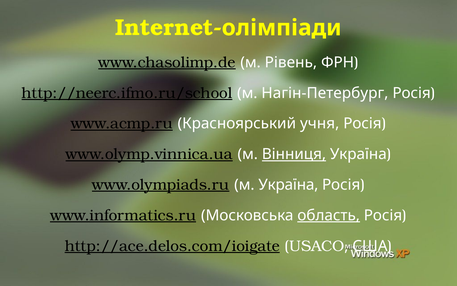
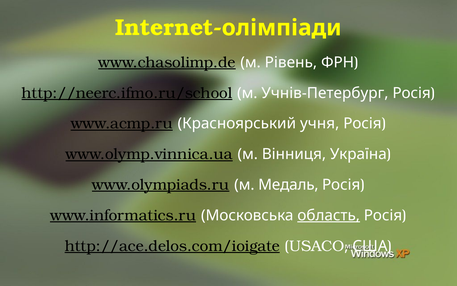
Нагін-Петербург: Нагін-Петербург -> Учнів-Петербург (325, 93)
Вінниця underline: present -> none (294, 154)
м Україна: Україна -> Медаль (288, 185)
